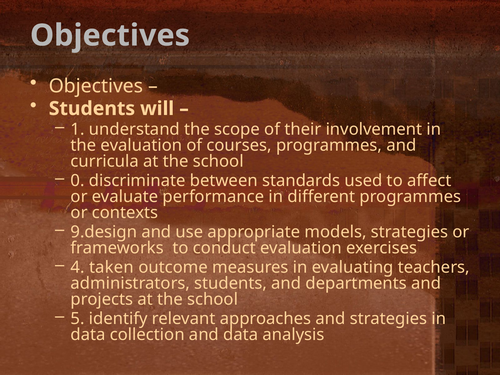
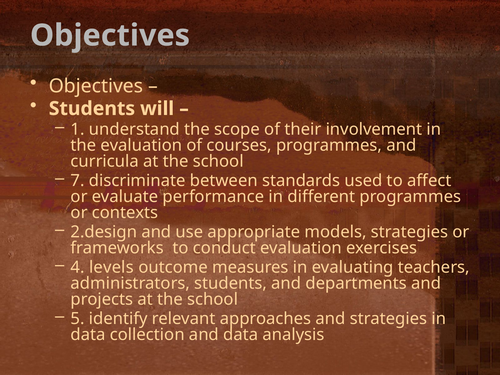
0: 0 -> 7 (78, 181)
9.design: 9.design -> 2.design (104, 232)
taken: taken -> levels (111, 267)
